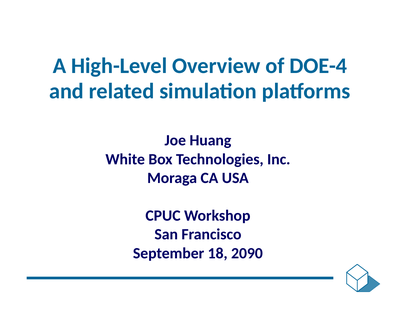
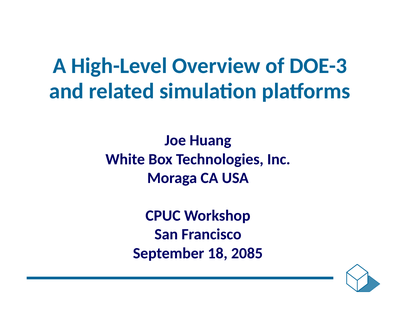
DOE-4: DOE-4 -> DOE-3 (318, 66)
2090: 2090 -> 2085 (247, 253)
